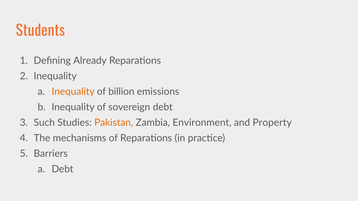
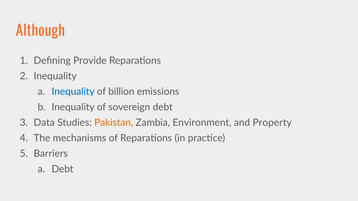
Students: Students -> Although (40, 31)
Already: Already -> Provide (90, 61)
Inequality colour: orange -> blue (73, 92)
Such: Such -> Data (44, 123)
